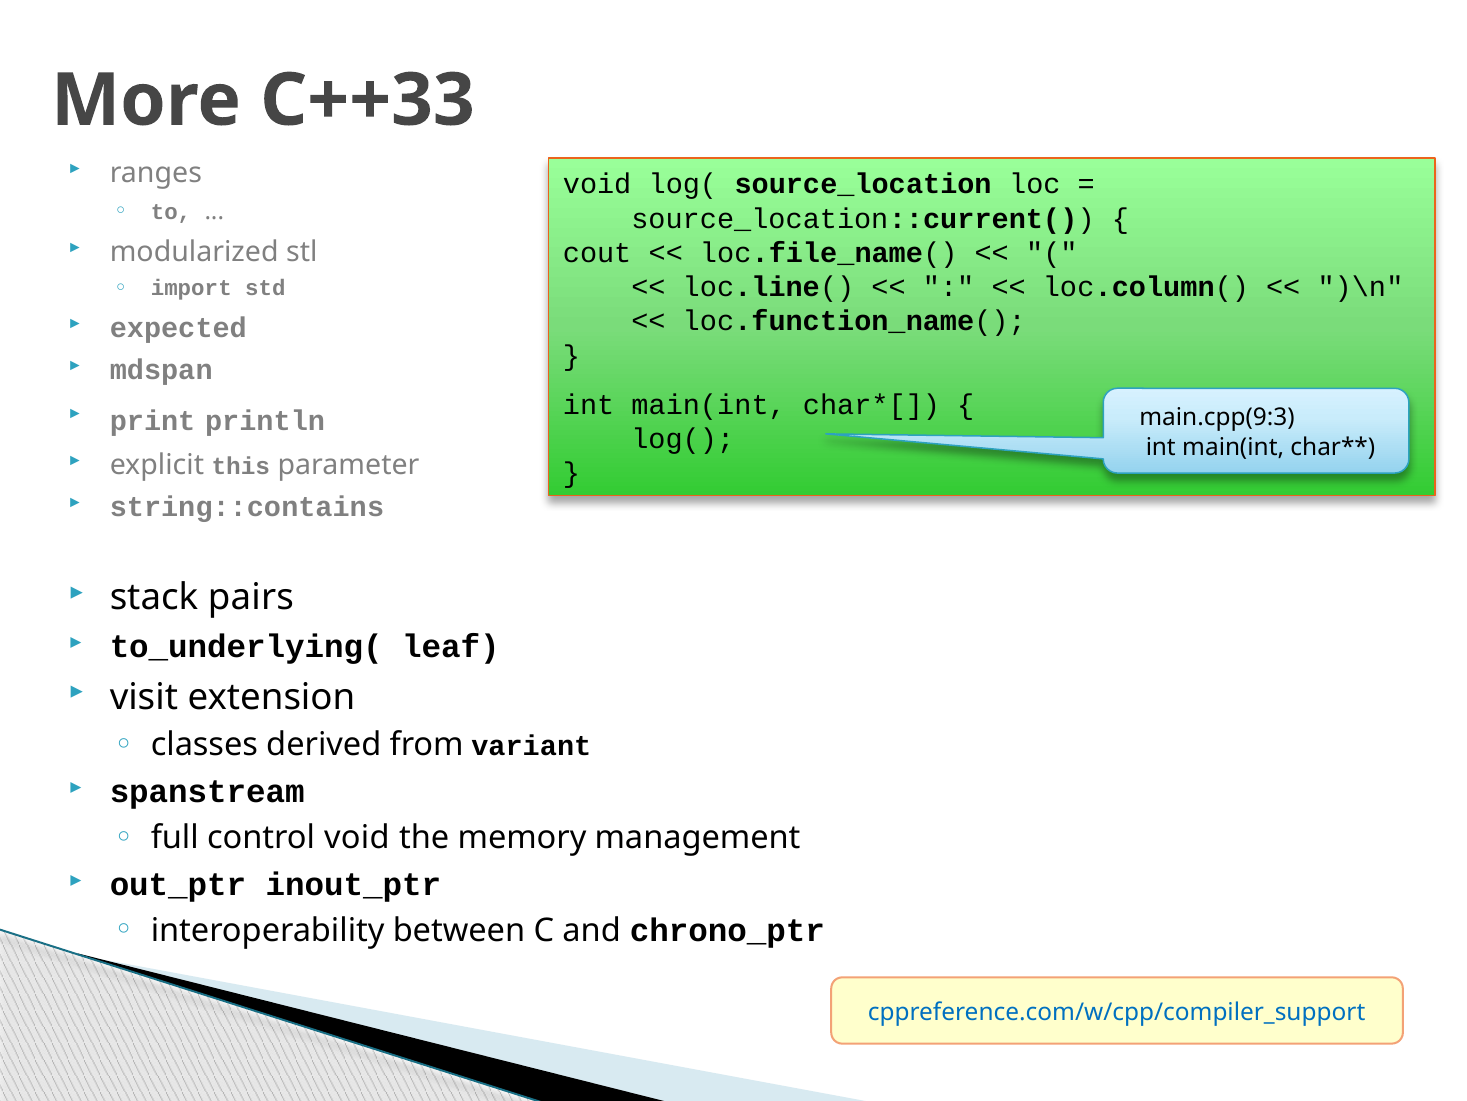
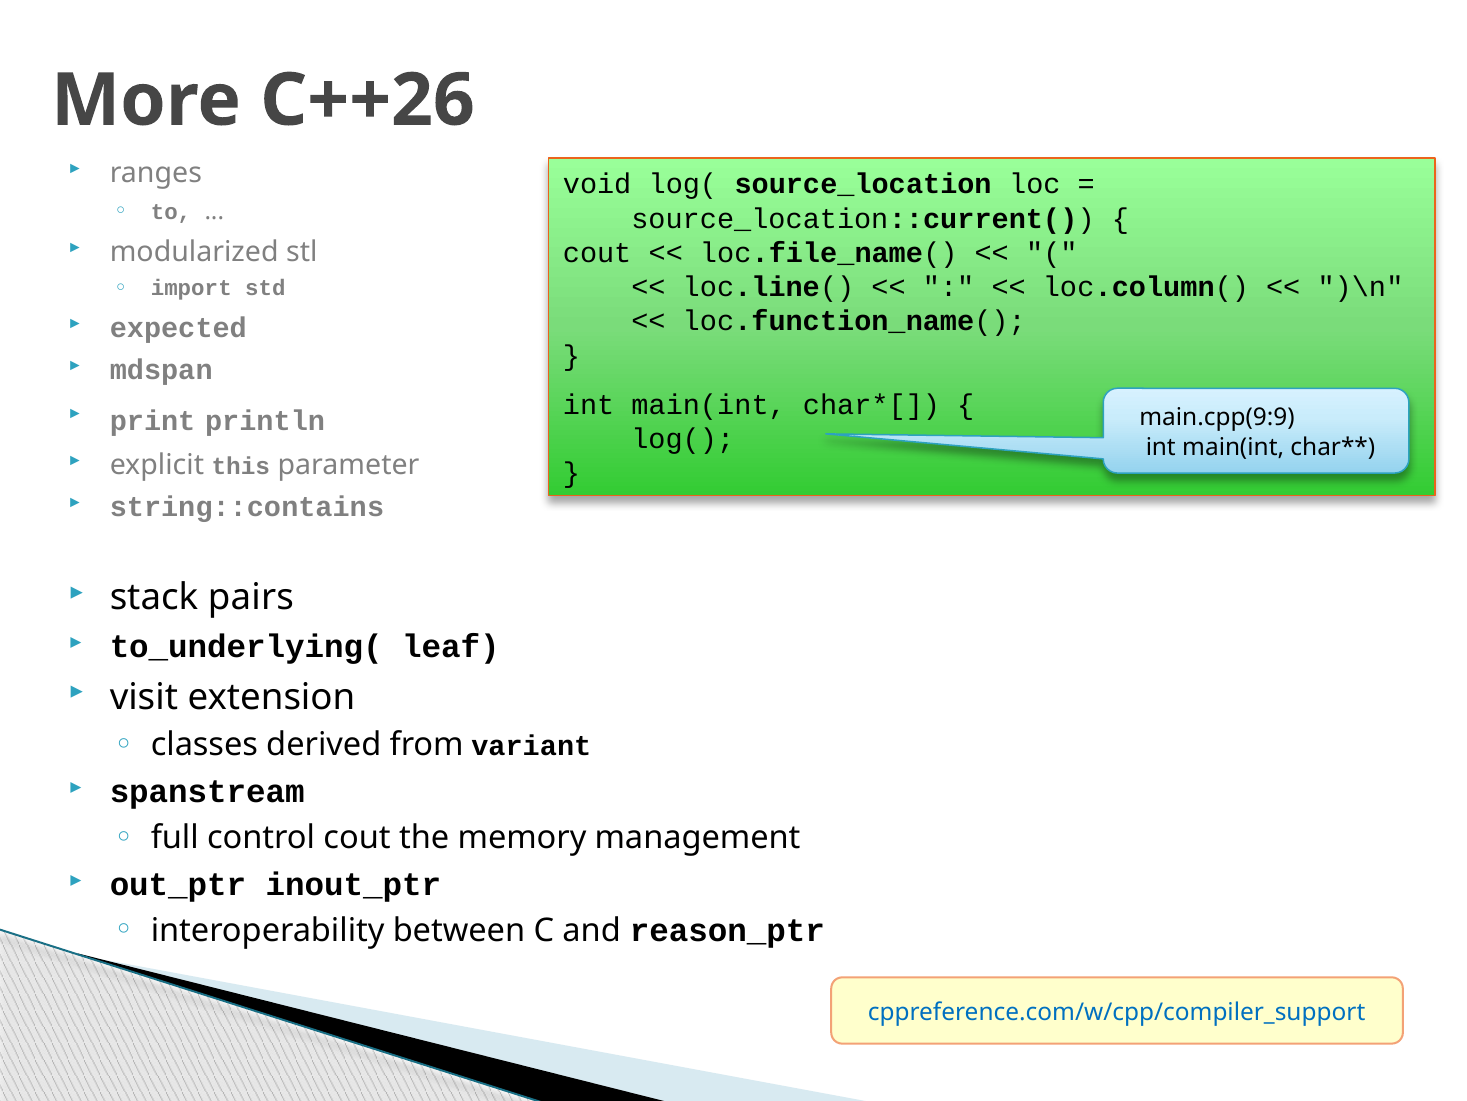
C++33: C++33 -> C++26 (368, 100)
main.cpp(9:3: main.cpp(9:3 -> main.cpp(9:9 (1217, 417)
control void: void -> cout (357, 837)
chrono_ptr: chrono_ptr -> reason_ptr (727, 930)
